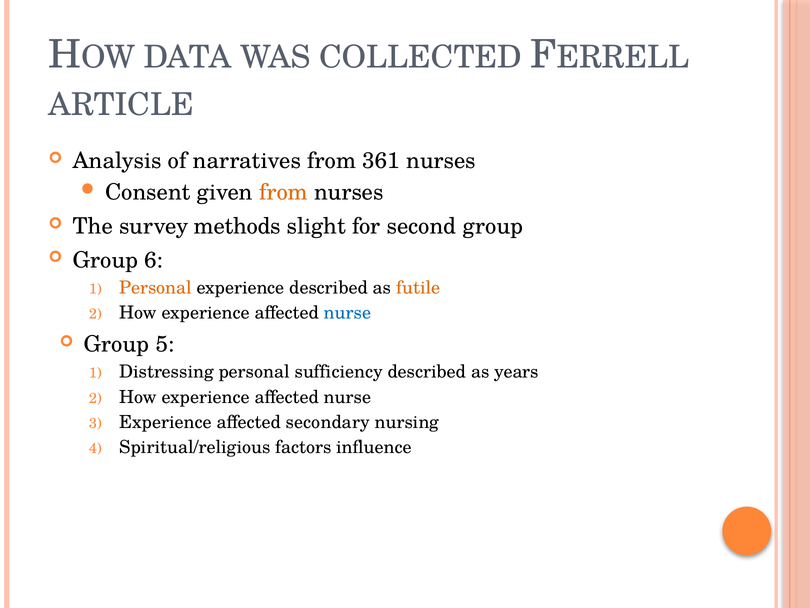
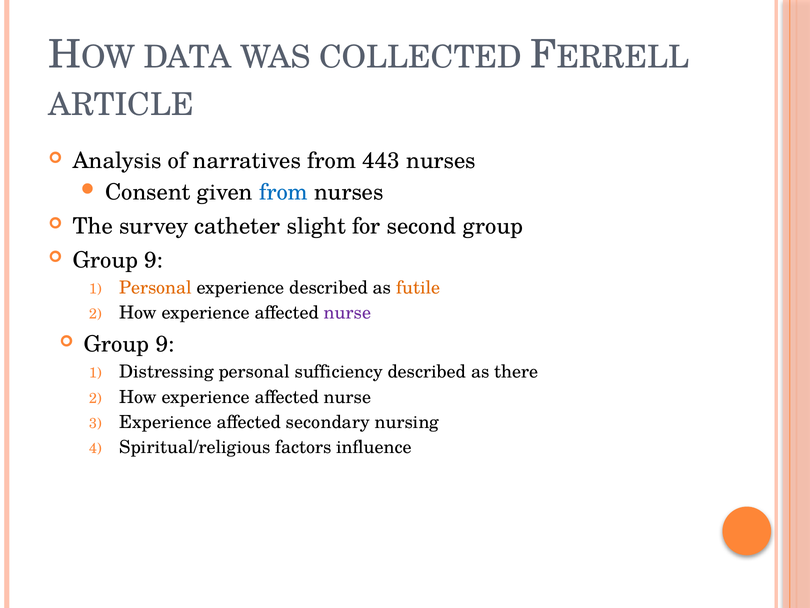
361: 361 -> 443 (381, 161)
from colour: orange -> blue (283, 192)
methods: methods -> catheter (237, 226)
6: 6 -> 9 (154, 260)
nurse colour: blue -> purple (348, 313)
5: 5 -> 9 (165, 344)
years: years -> there (516, 372)
